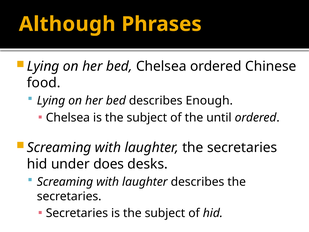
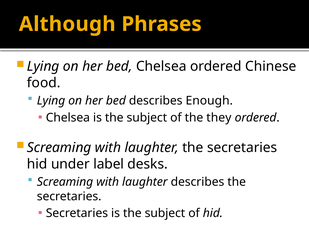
until: until -> they (219, 117)
does: does -> label (109, 164)
